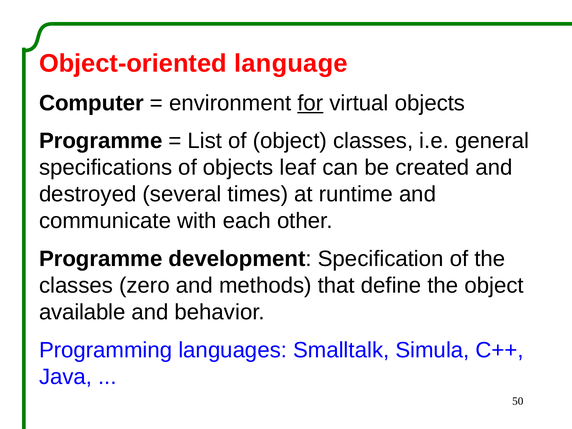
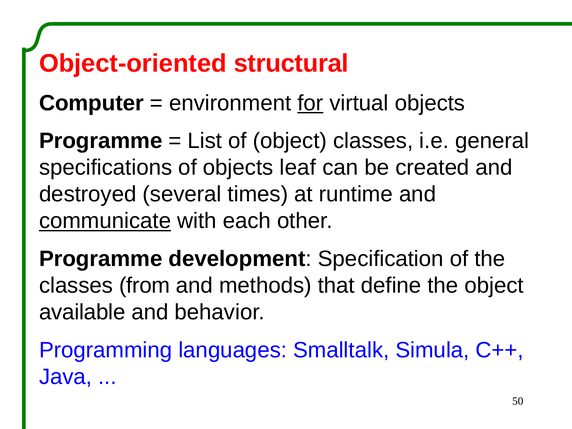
language: language -> structural (291, 64)
communicate underline: none -> present (105, 221)
zero: zero -> from (145, 286)
